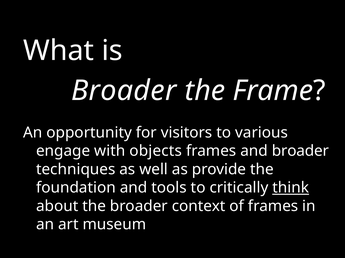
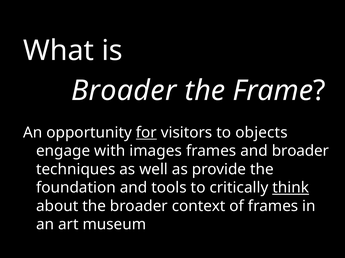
for underline: none -> present (146, 133)
various: various -> objects (262, 133)
objects: objects -> images (156, 151)
